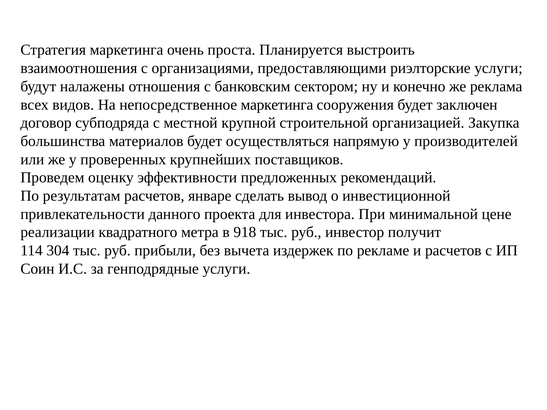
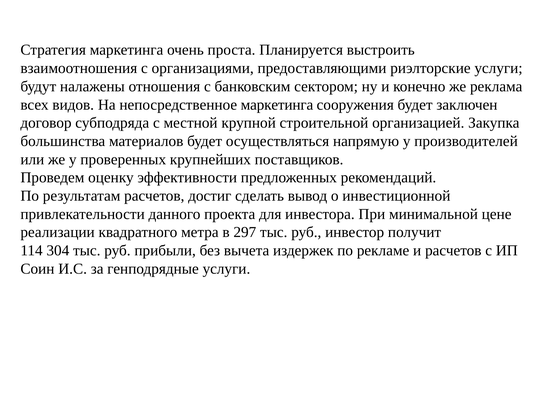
январе: январе -> достиг (210, 196)
918: 918 -> 297 (245, 232)
